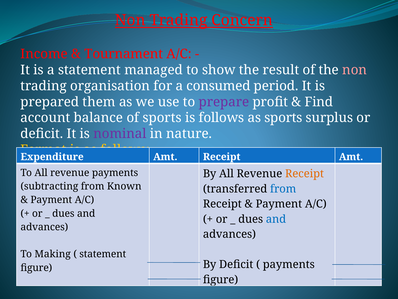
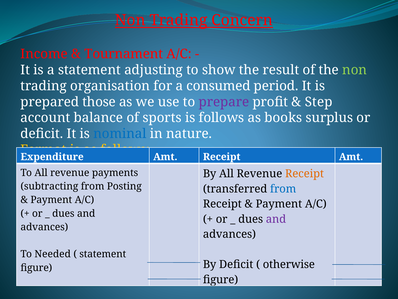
managed: managed -> adjusting (154, 70)
non colour: pink -> light green (355, 70)
them: them -> those (99, 102)
Find: Find -> Step (319, 102)
as sports: sports -> books (283, 118)
nominal colour: purple -> blue (120, 134)
Known: Known -> Posting (124, 186)
and colour: blue -> purple (276, 219)
Making: Making -> Needed (53, 254)
payments: payments -> otherwise (289, 264)
